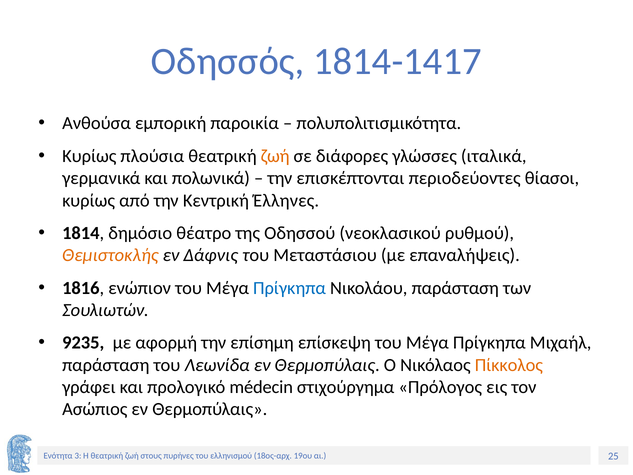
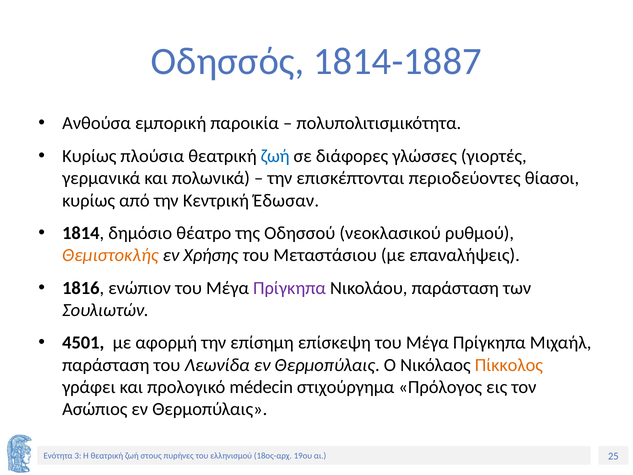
1814-1417: 1814-1417 -> 1814-1887 (397, 61)
ζωή colour: orange -> blue (275, 156)
ιταλικά: ιταλικά -> γιορτές (494, 156)
Έλληνες: Έλληνες -> Έδωσαν (286, 200)
Δάφνις: Δάφνις -> Χρήσης (211, 255)
Πρίγκηπα colour: blue -> purple (289, 288)
9235: 9235 -> 4501 (83, 343)
